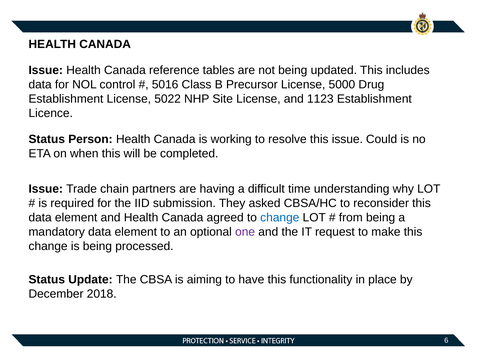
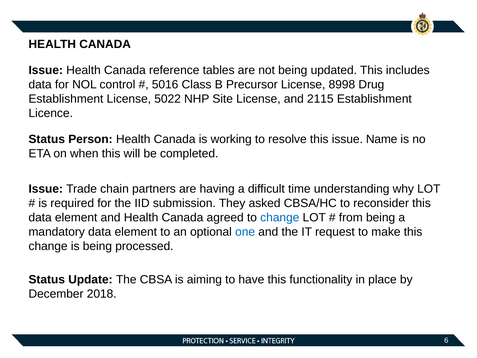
5000: 5000 -> 8998 (342, 85)
1123: 1123 -> 2115 (320, 99)
Could: Could -> Name (382, 139)
one colour: purple -> blue (245, 232)
